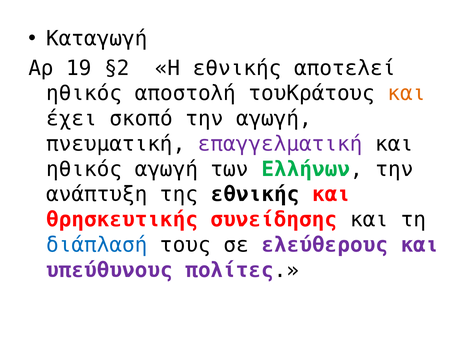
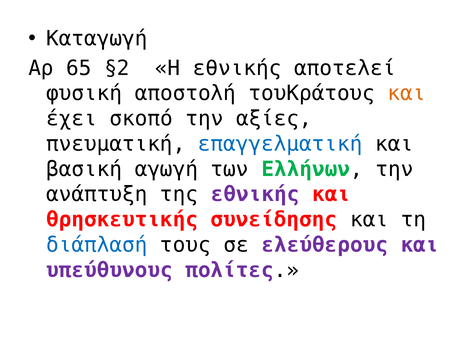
19: 19 -> 65 (79, 68)
ηθικός: ηθικός -> φυσική (84, 93)
την αγωγή: αγωγή -> αξίες (274, 119)
επαγγελματική colour: purple -> blue (280, 144)
ηθικός: ηθικός -> βασική (84, 169)
εθνικής colour: black -> purple (255, 194)
